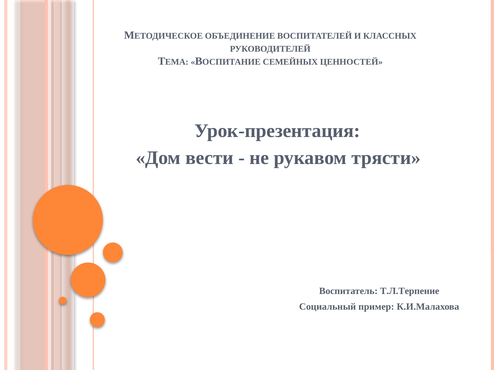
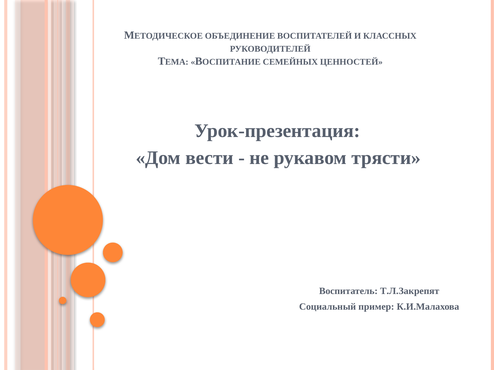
Т.Л.Терпение: Т.Л.Терпение -> Т.Л.Закрепят (410, 291)
